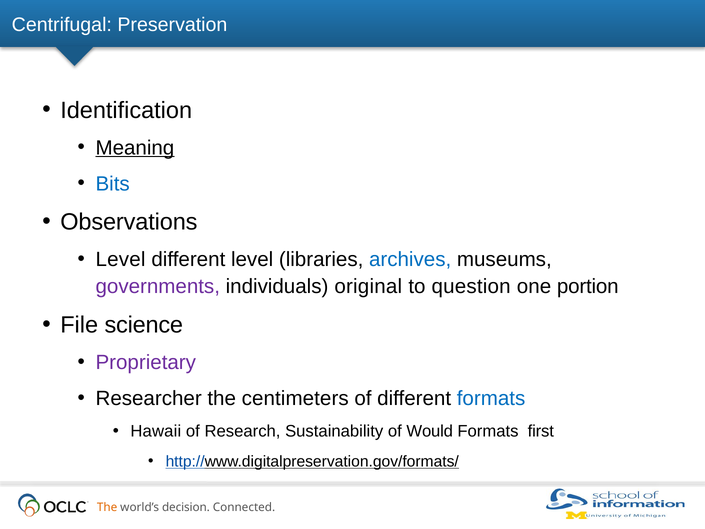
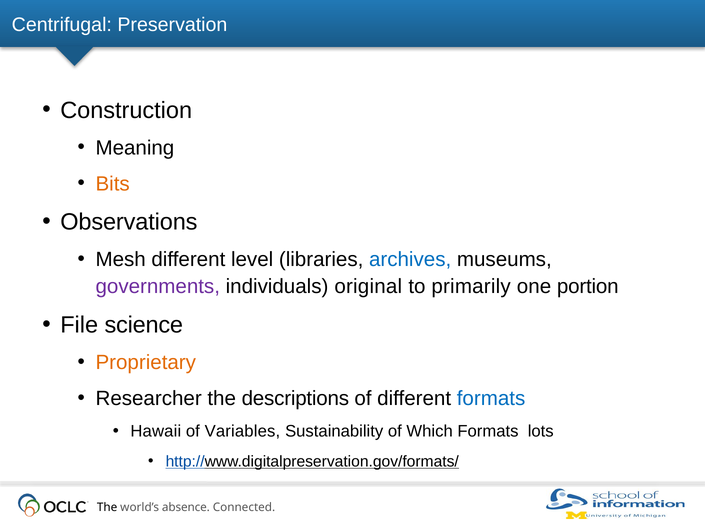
Identification: Identification -> Construction (126, 110)
Meaning underline: present -> none (135, 148)
Bits colour: blue -> orange (113, 184)
Level: Level -> Mesh (121, 259)
question: question -> primarily (471, 287)
Proprietary colour: purple -> orange (146, 362)
centimeters: centimeters -> descriptions (295, 398)
Research: Research -> Variables (242, 431)
Would: Would -> Which (430, 431)
first: first -> lots (541, 431)
The colour: orange -> black (107, 507)
decision: decision -> absence (186, 507)
